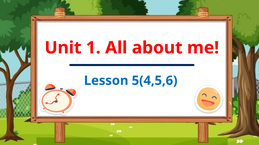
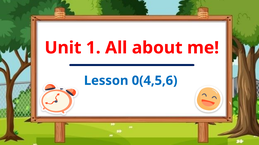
5(4,5,6: 5(4,5,6 -> 0(4,5,6 (155, 81)
